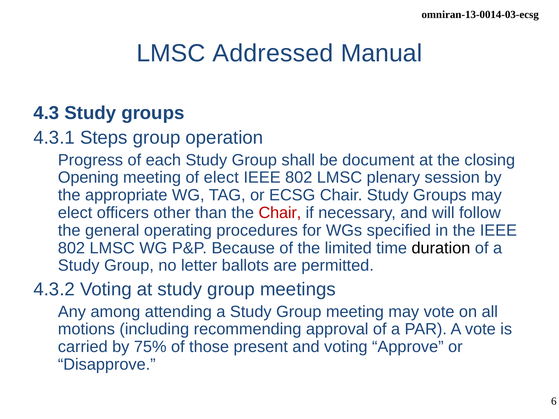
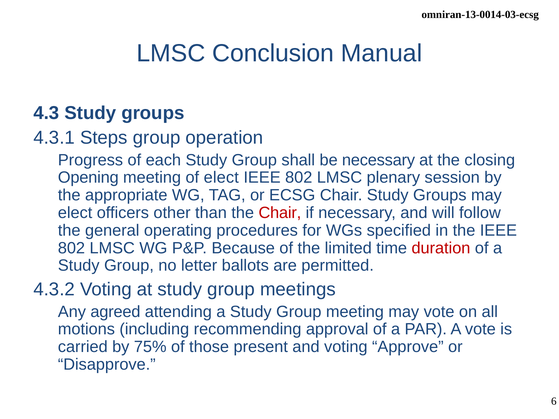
Addressed: Addressed -> Conclusion (273, 53)
be document: document -> necessary (379, 160)
duration colour: black -> red (441, 248)
among: among -> agreed (115, 312)
